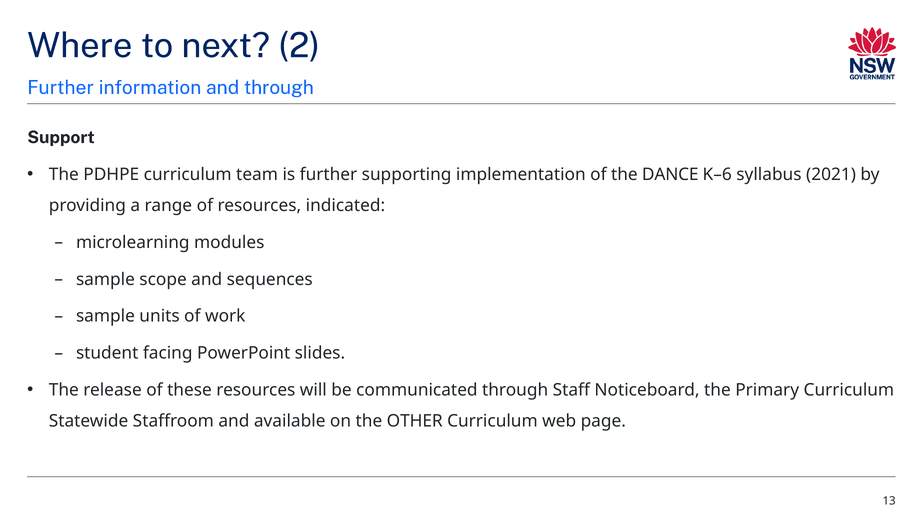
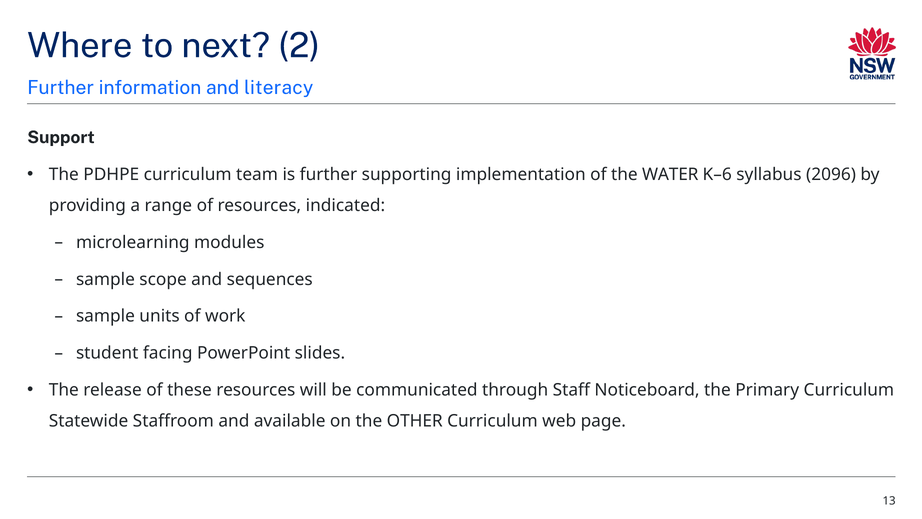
and through: through -> literacy (279, 88)
DANCE: DANCE -> WATER (670, 174)
2021: 2021 -> 2096 (831, 174)
